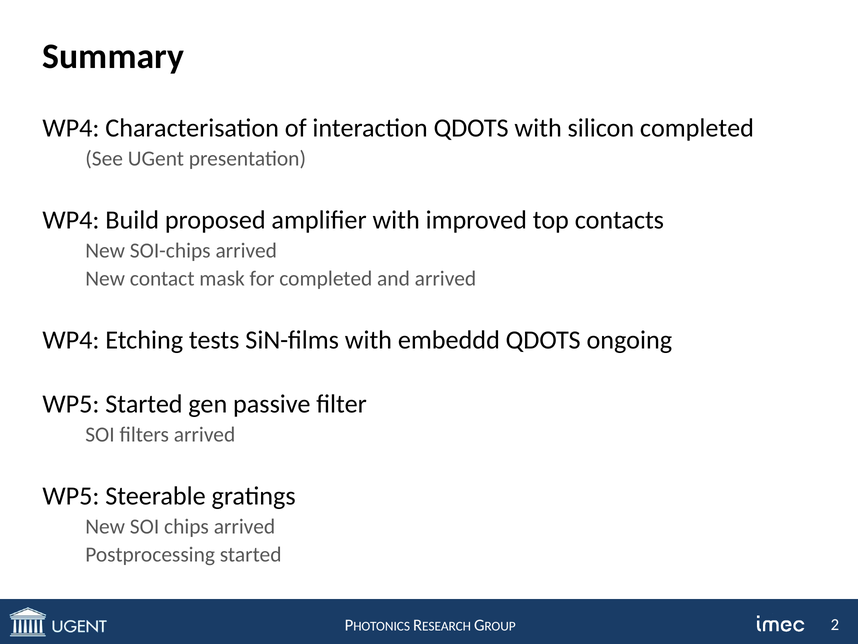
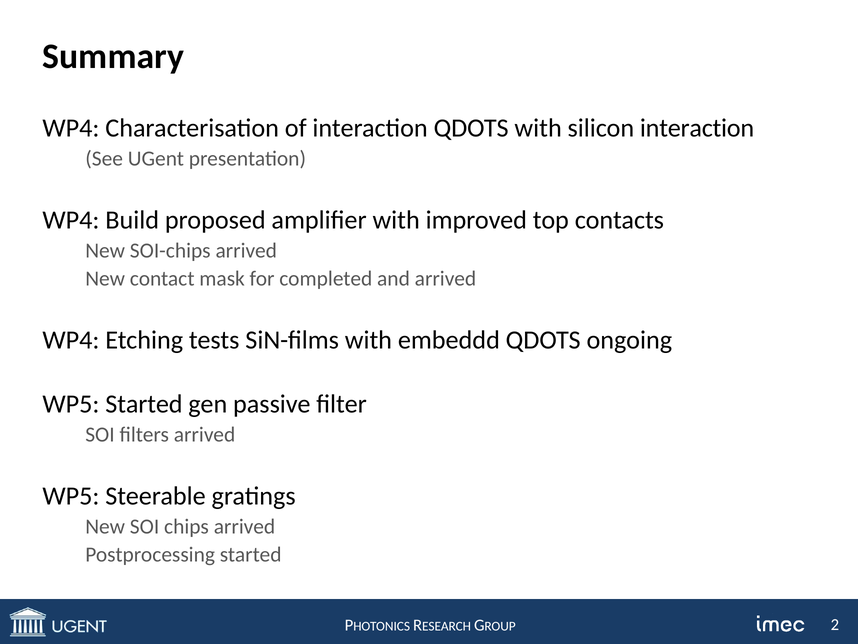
silicon completed: completed -> interaction (697, 128)
